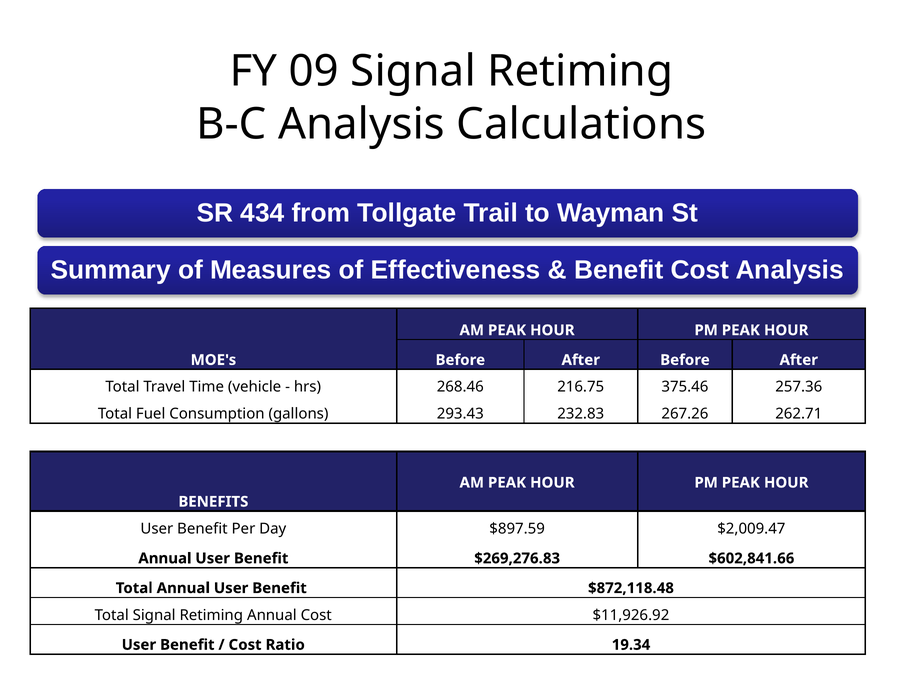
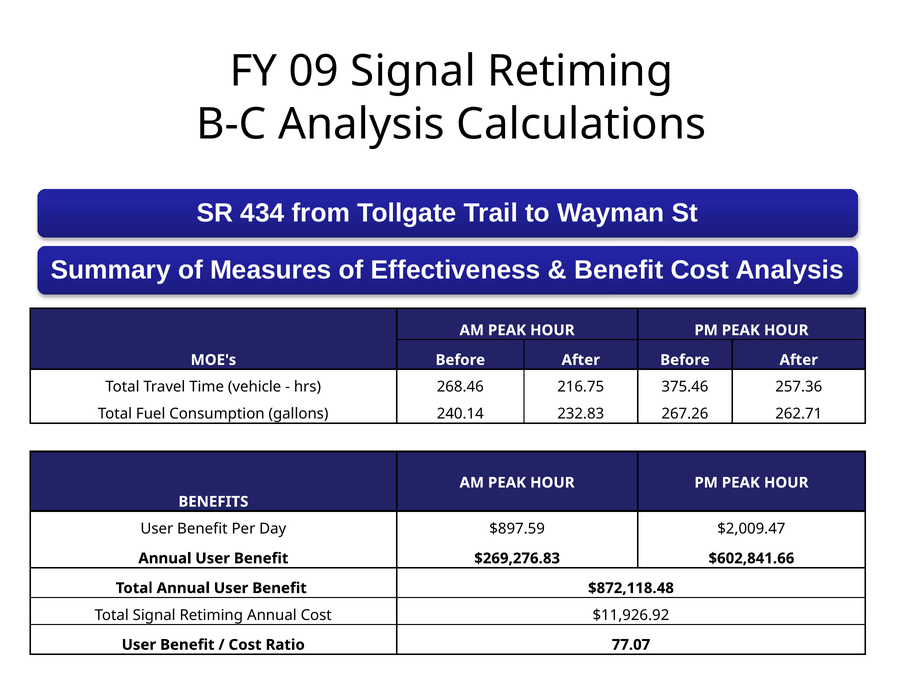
293.43: 293.43 -> 240.14 (460, 414)
19.34: 19.34 -> 77.07 (631, 645)
